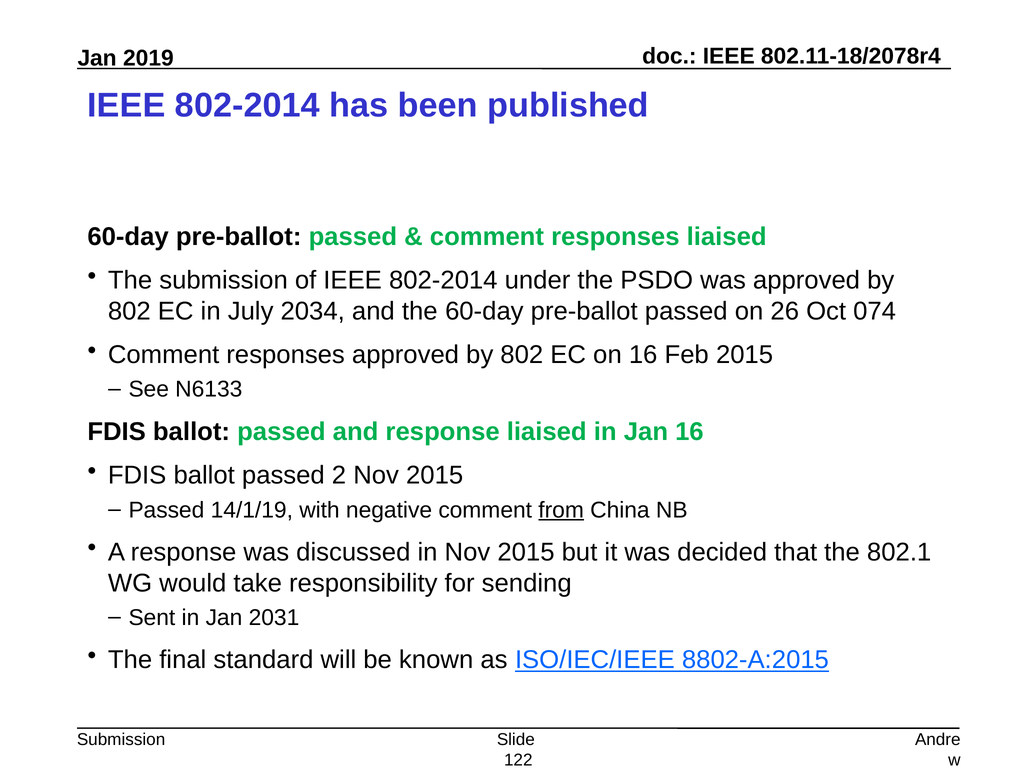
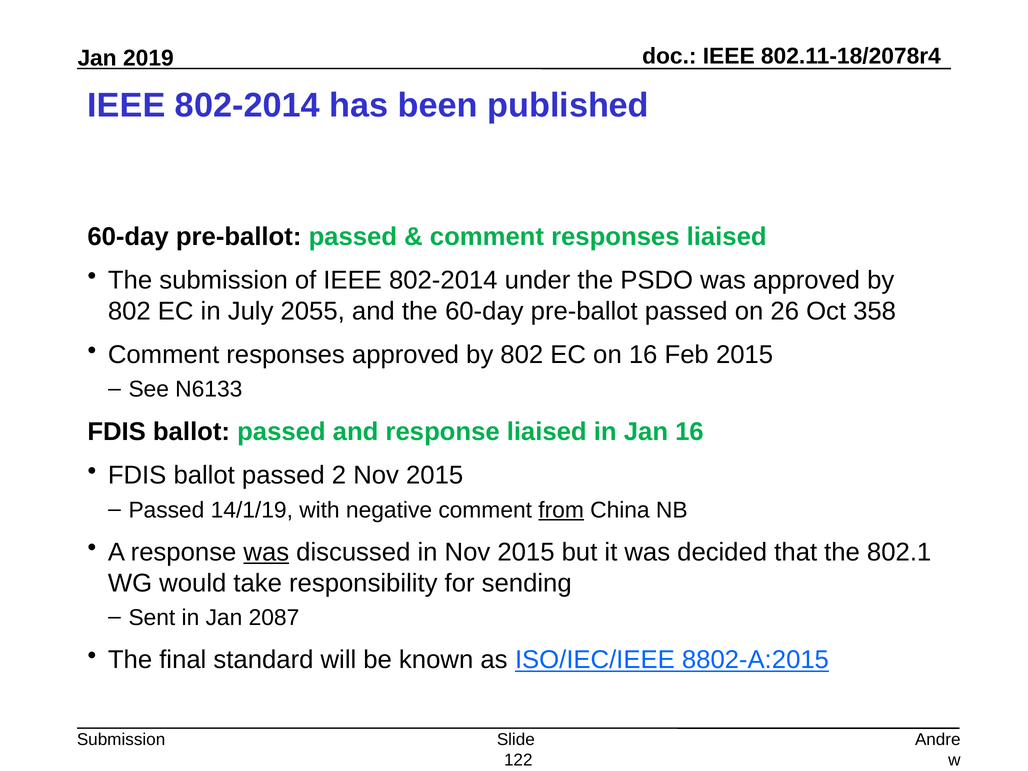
2034: 2034 -> 2055 (313, 311)
074: 074 -> 358 (875, 311)
was underline: none -> present (266, 552)
2031: 2031 -> 2087 (274, 618)
